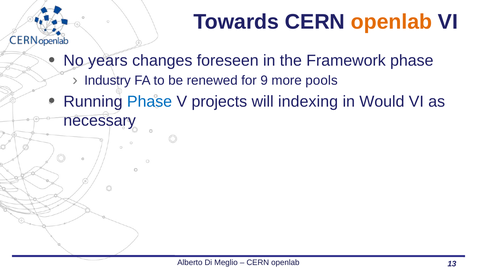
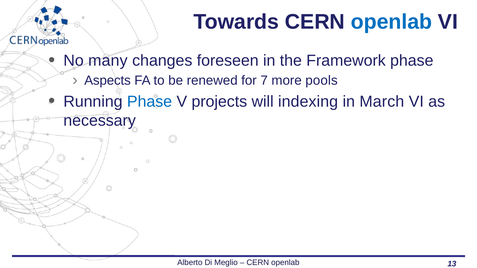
openlab colour: orange -> blue (391, 22)
years: years -> many (108, 61)
Industry: Industry -> Aspects (108, 81)
9: 9 -> 7 (264, 81)
Would: Would -> March (382, 102)
